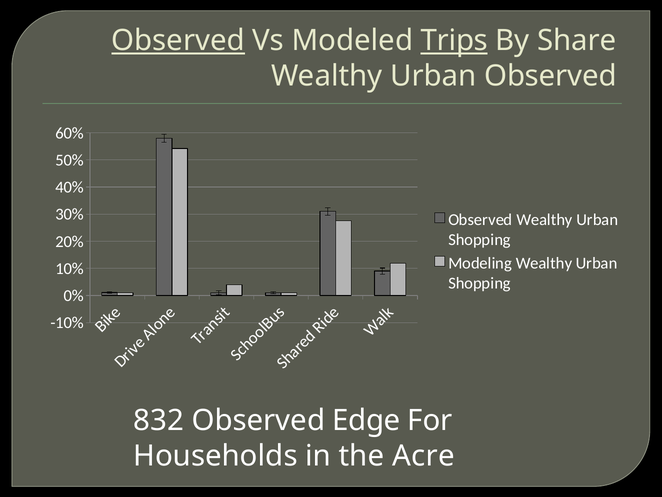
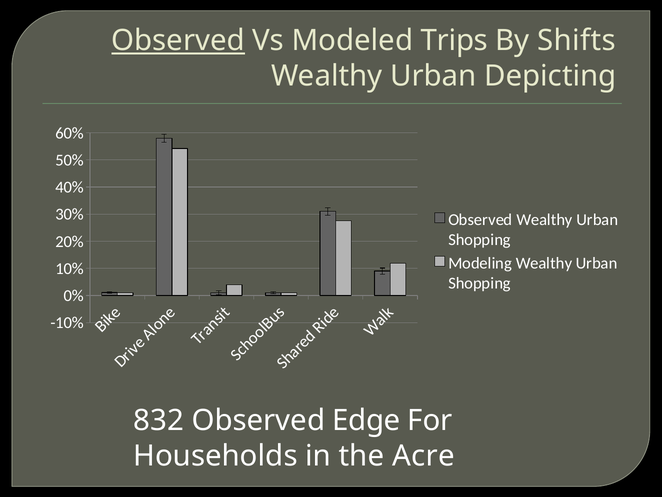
Trips underline: present -> none (454, 41)
Share: Share -> Shifts (576, 41)
Urban Observed: Observed -> Depicting (550, 76)
